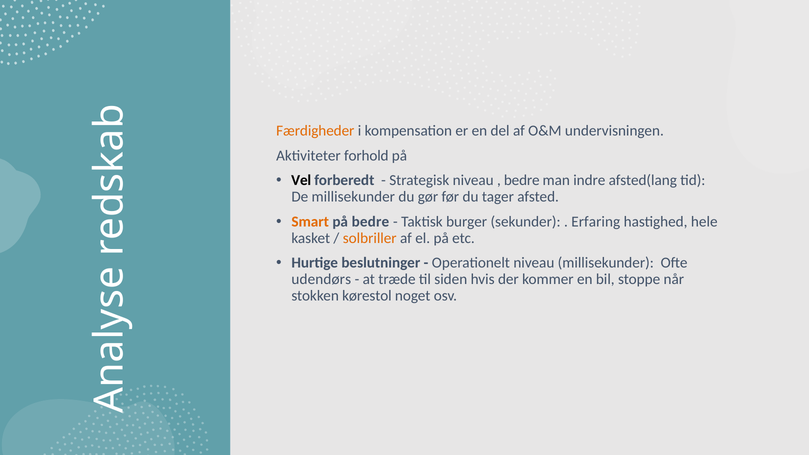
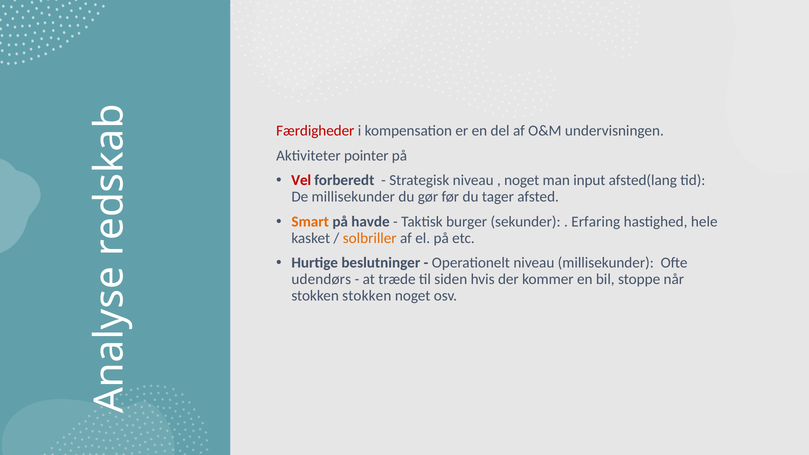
Færdigheder colour: orange -> red (315, 131)
forhold: forhold -> pointer (366, 156)
Vel colour: black -> red (301, 180)
bedre: bedre -> noget (522, 180)
indre: indre -> input (589, 180)
på bedre: bedre -> havde (371, 222)
stokken kørestol: kørestol -> stokken (367, 296)
